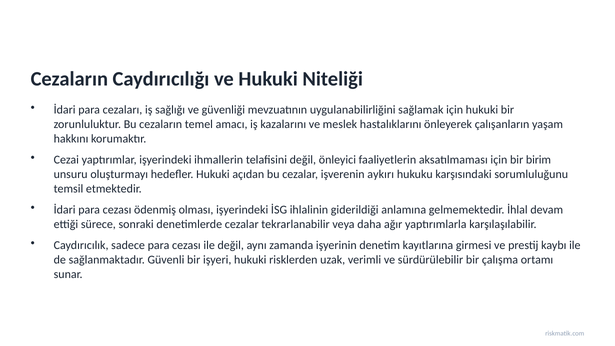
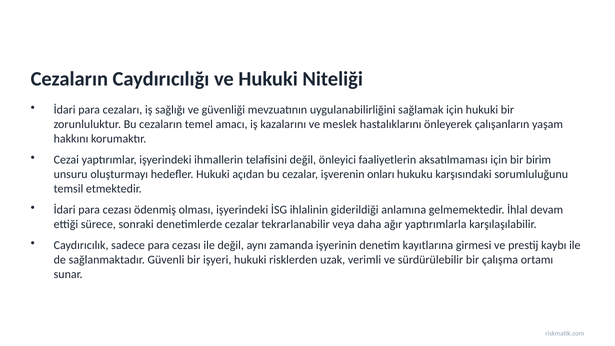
aykırı: aykırı -> onları (381, 174)
